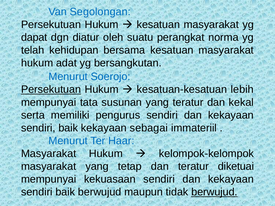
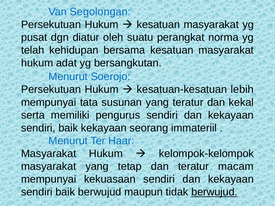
dapat: dapat -> pusat (34, 37)
Persekutuan underline: present -> none (51, 90)
sebagai: sebagai -> seorang (149, 128)
diketuai: diketuai -> macam (236, 167)
